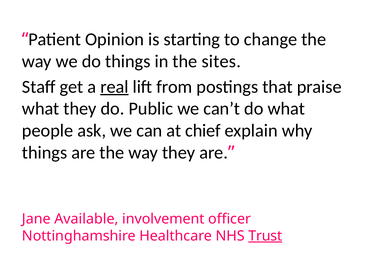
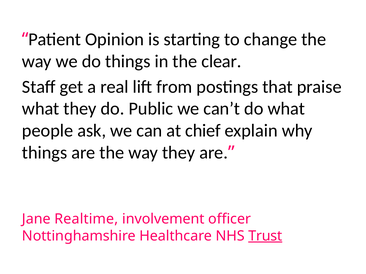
sites: sites -> clear (221, 61)
real underline: present -> none (114, 87)
Available: Available -> Realtime (86, 219)
